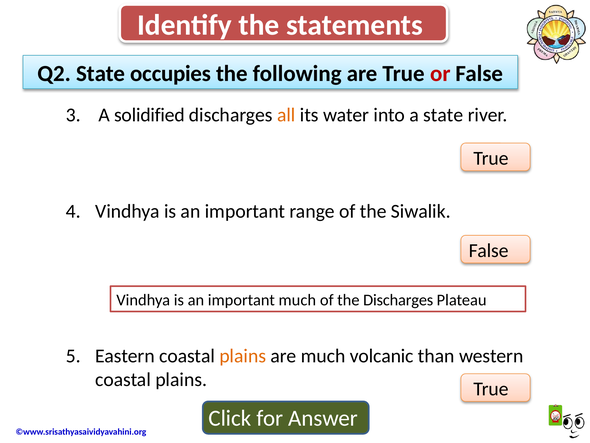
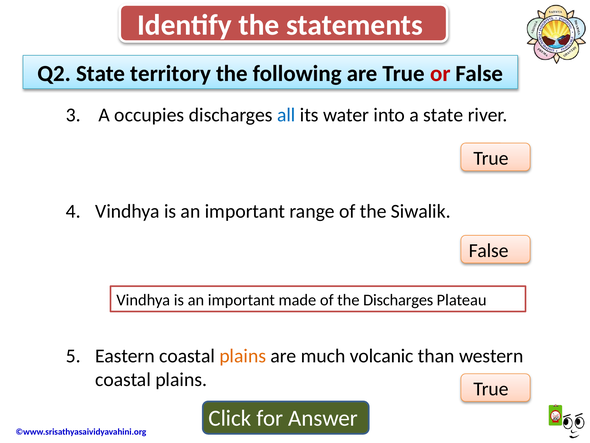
occupies: occupies -> territory (171, 74)
solidified: solidified -> occupies (149, 115)
all colour: orange -> blue (286, 115)
important much: much -> made (297, 300)
